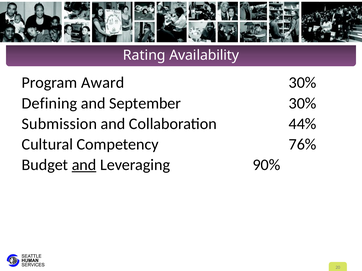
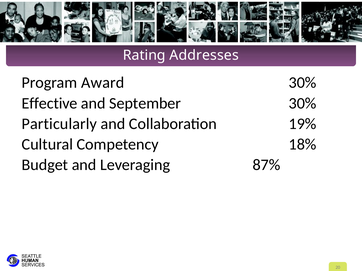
Availability: Availability -> Addresses (204, 55)
Defining: Defining -> Effective (50, 103)
Submission: Submission -> Particularly (59, 124)
44%: 44% -> 19% (303, 124)
76%: 76% -> 18% (303, 145)
and underline: present -> none (84, 165)
90%: 90% -> 87% (266, 165)
